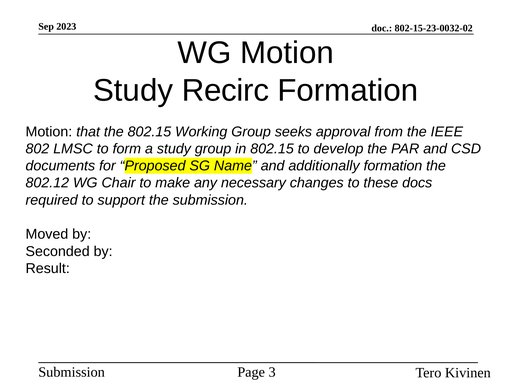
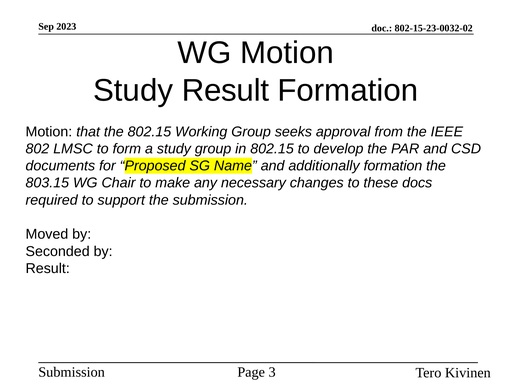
Study Recirc: Recirc -> Result (225, 90)
802.12: 802.12 -> 803.15 (47, 183)
